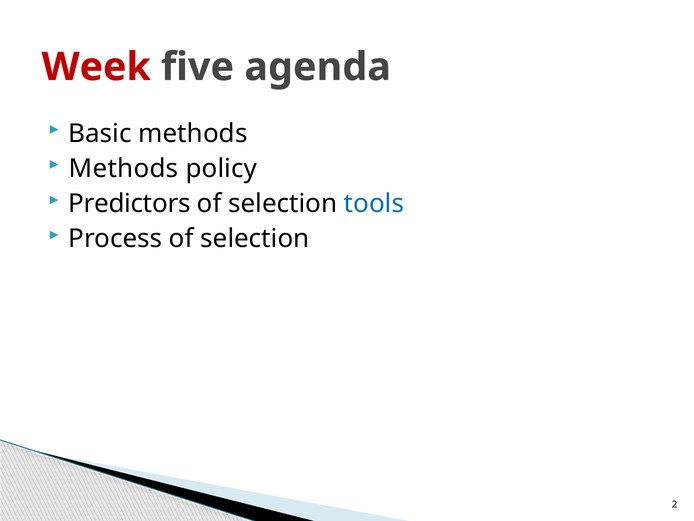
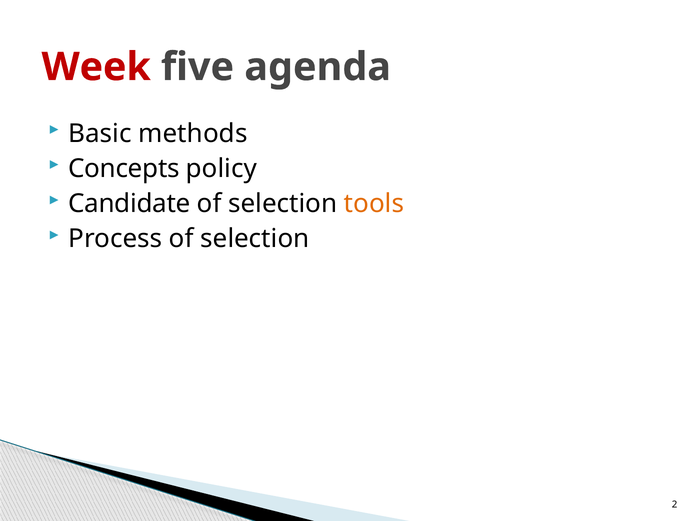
Methods: Methods -> Concepts (124, 168)
Predictors: Predictors -> Candidate (129, 204)
tools colour: blue -> orange (374, 204)
